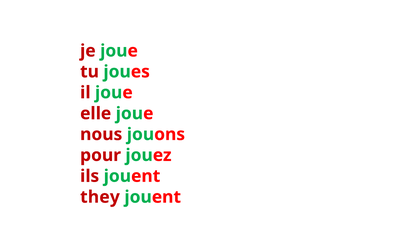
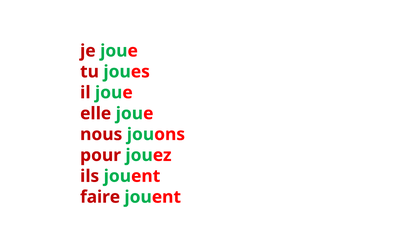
they: they -> faire (100, 197)
